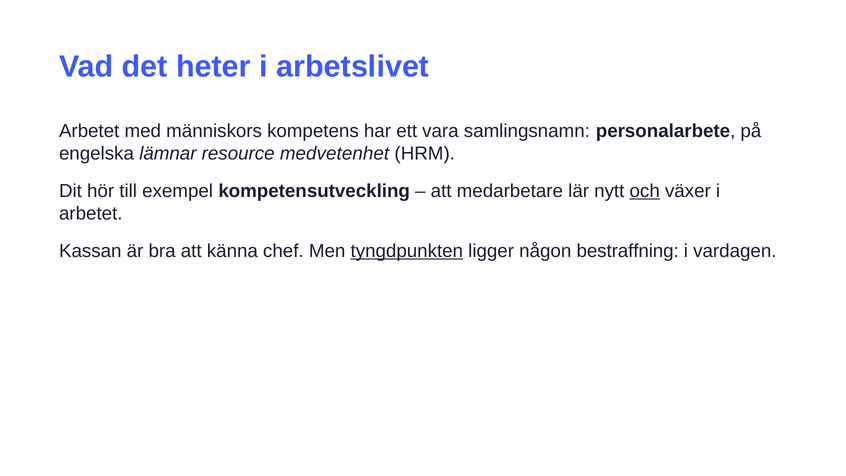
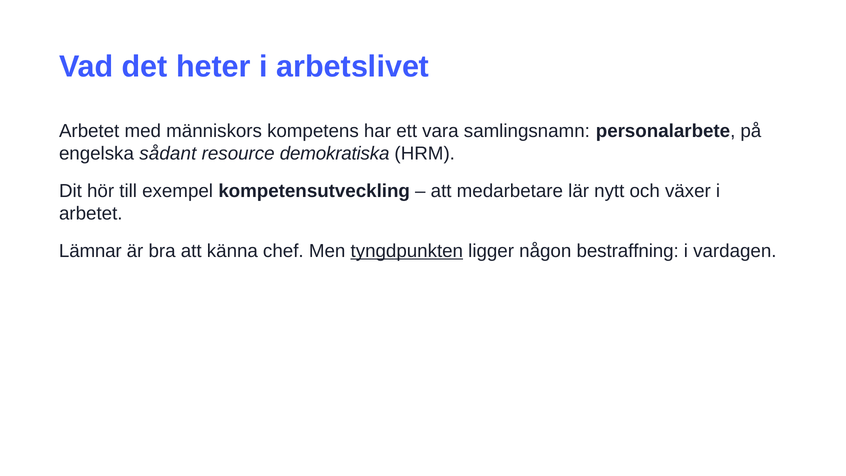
lämnar: lämnar -> sådant (168, 154)
medvetenhet: medvetenhet -> demokratiska (335, 154)
och underline: present -> none (645, 191)
Kassan: Kassan -> Lämnar (90, 251)
